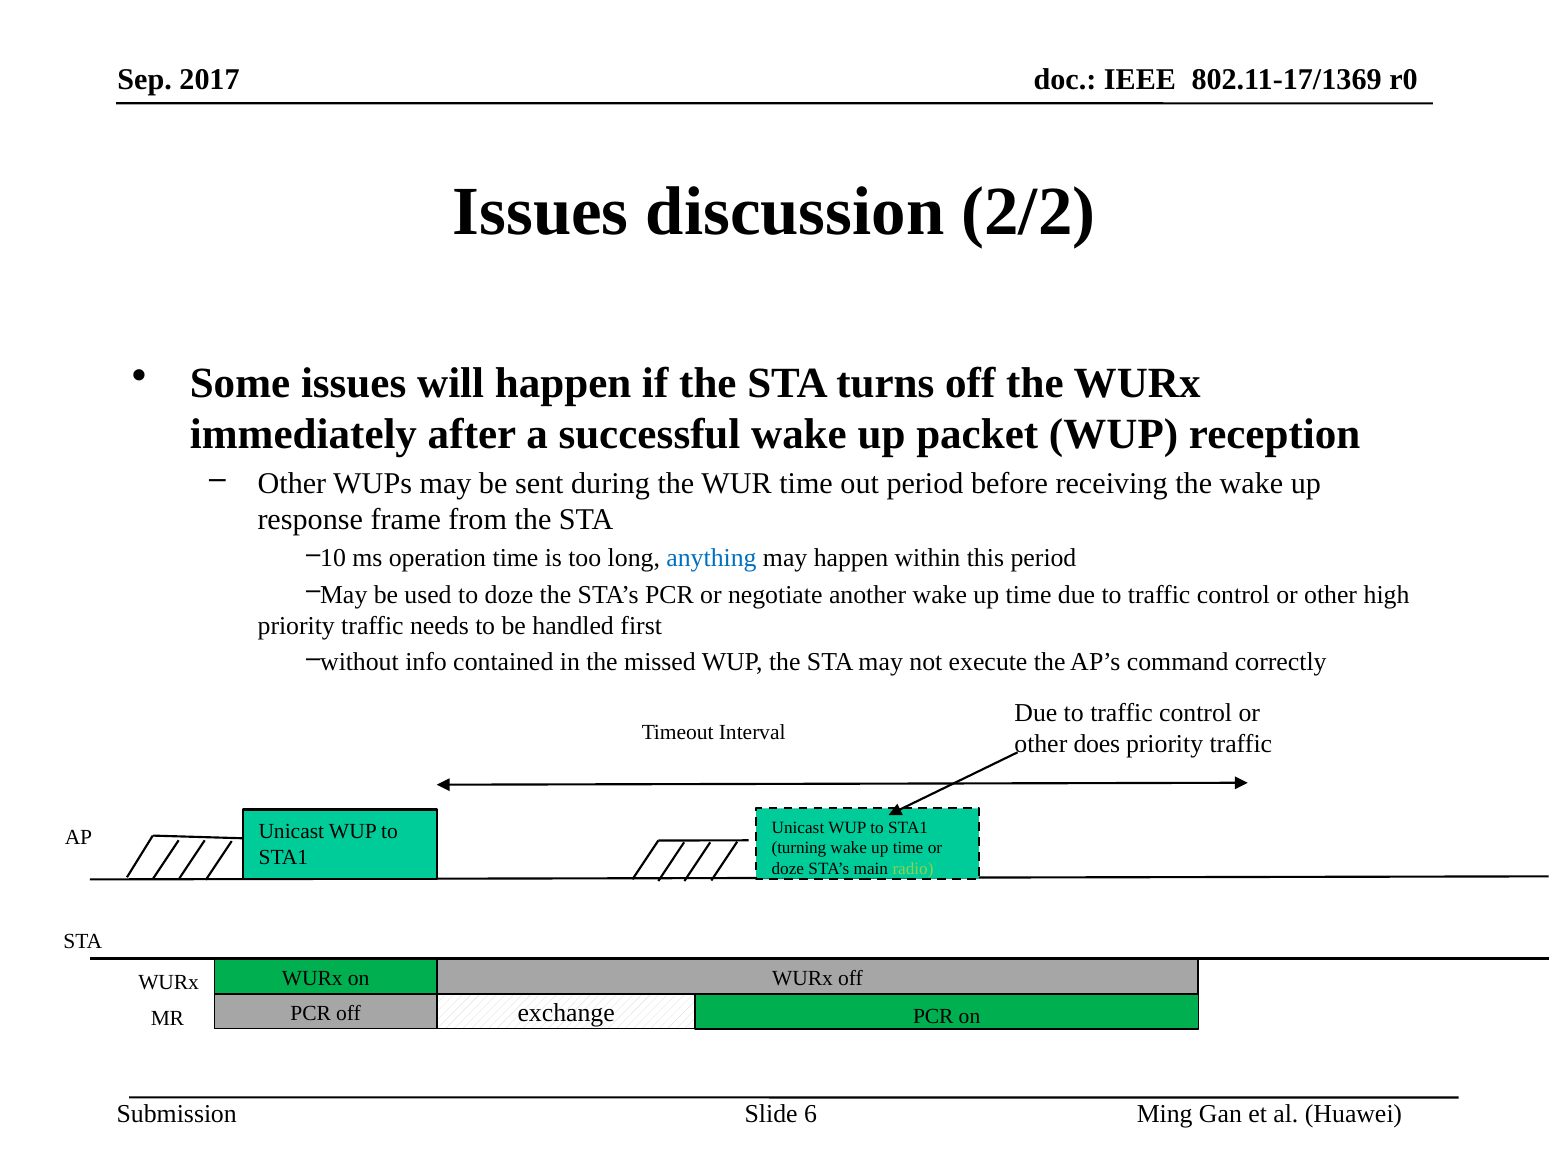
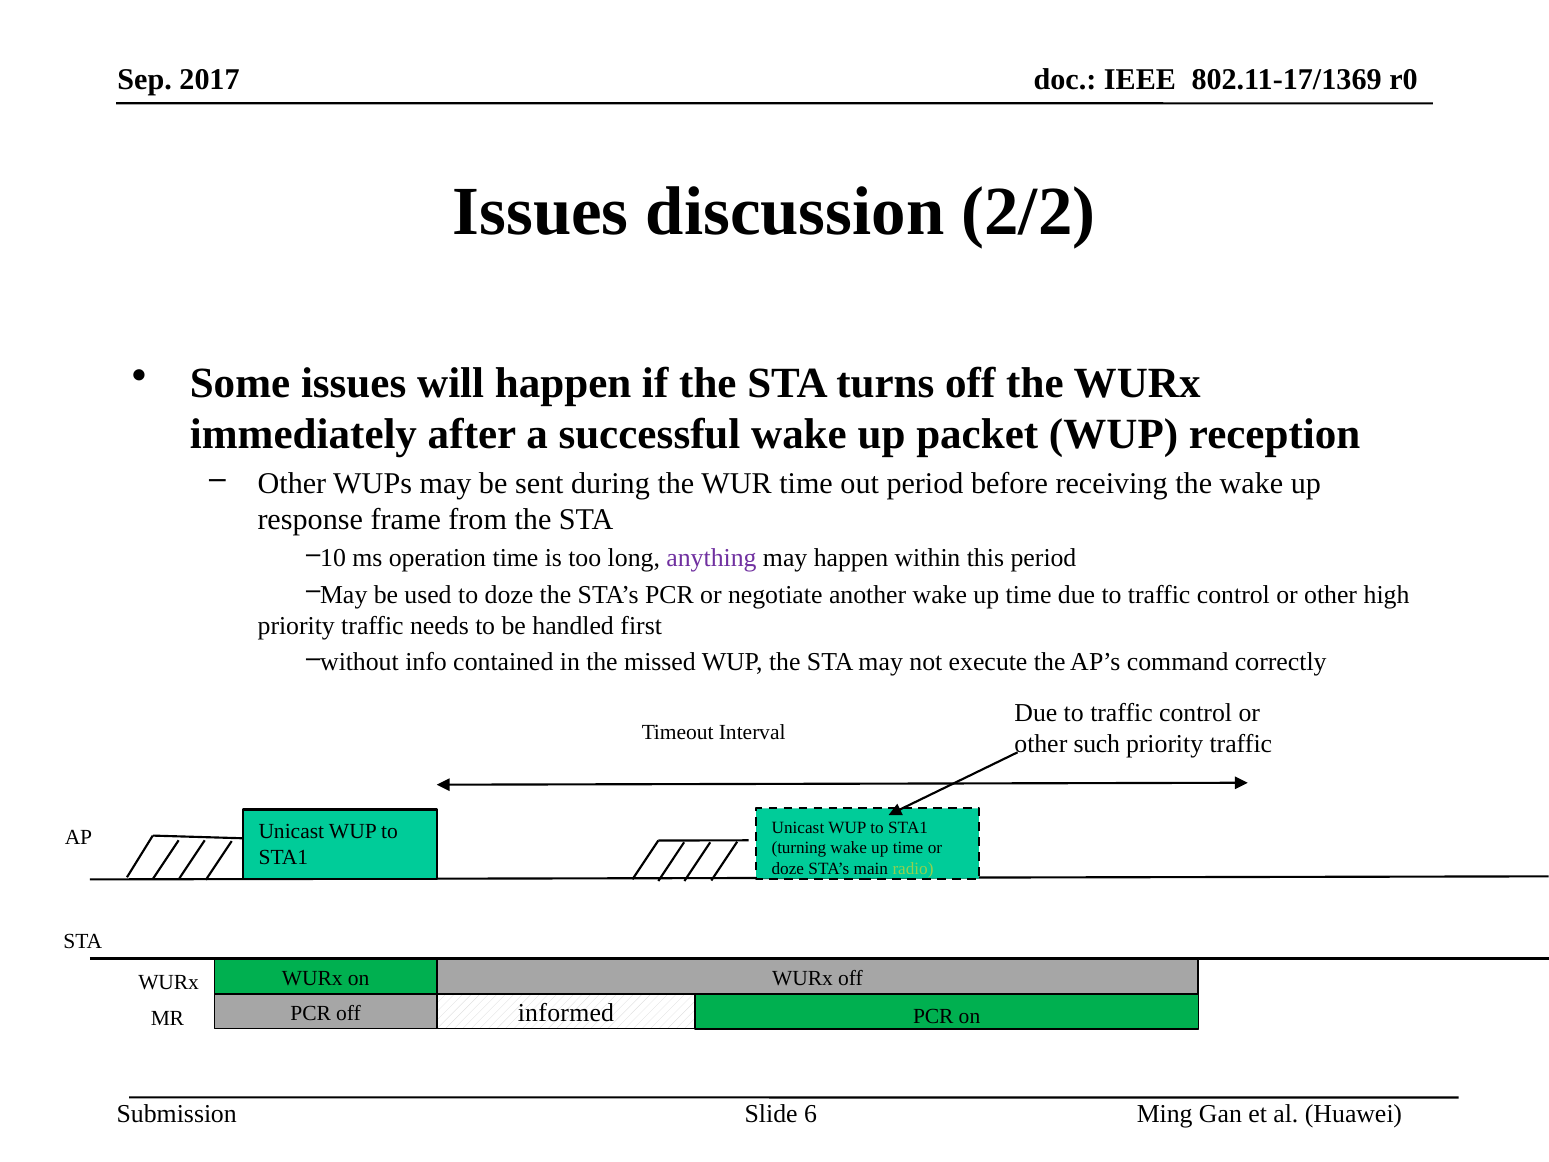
anything colour: blue -> purple (712, 558)
does: does -> such (1097, 743)
exchange: exchange -> informed (566, 1013)
